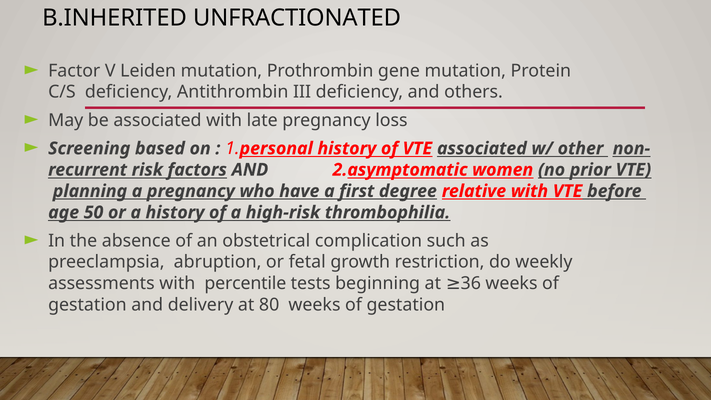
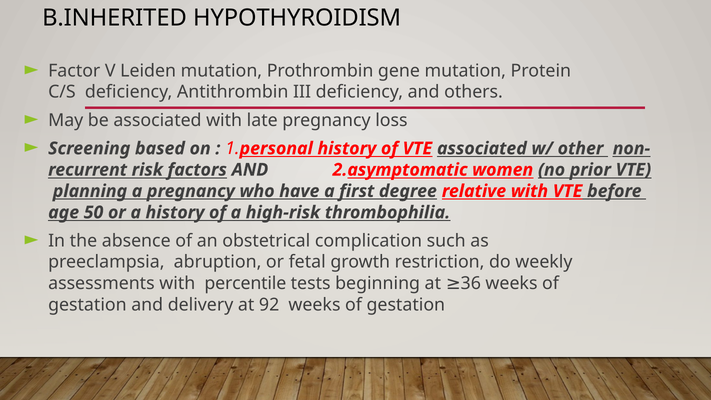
UNFRACTIONATED: UNFRACTIONATED -> HYPOTHYROIDISM (297, 18)
80: 80 -> 92 (269, 305)
